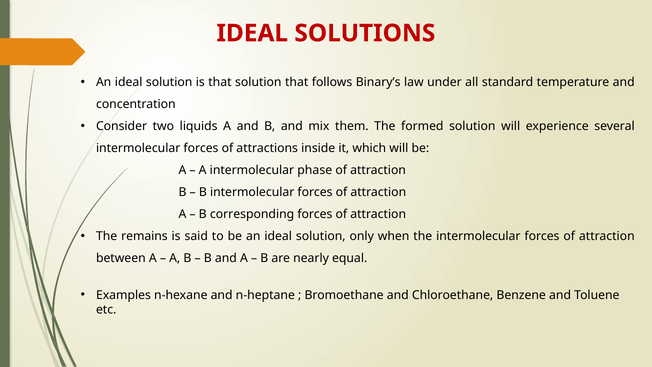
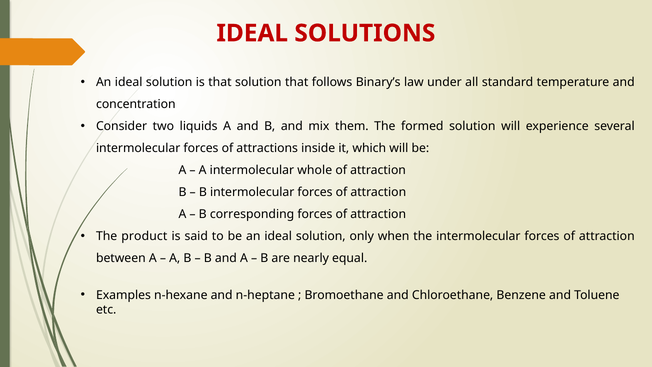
phase: phase -> whole (315, 170)
remains: remains -> product (144, 236)
